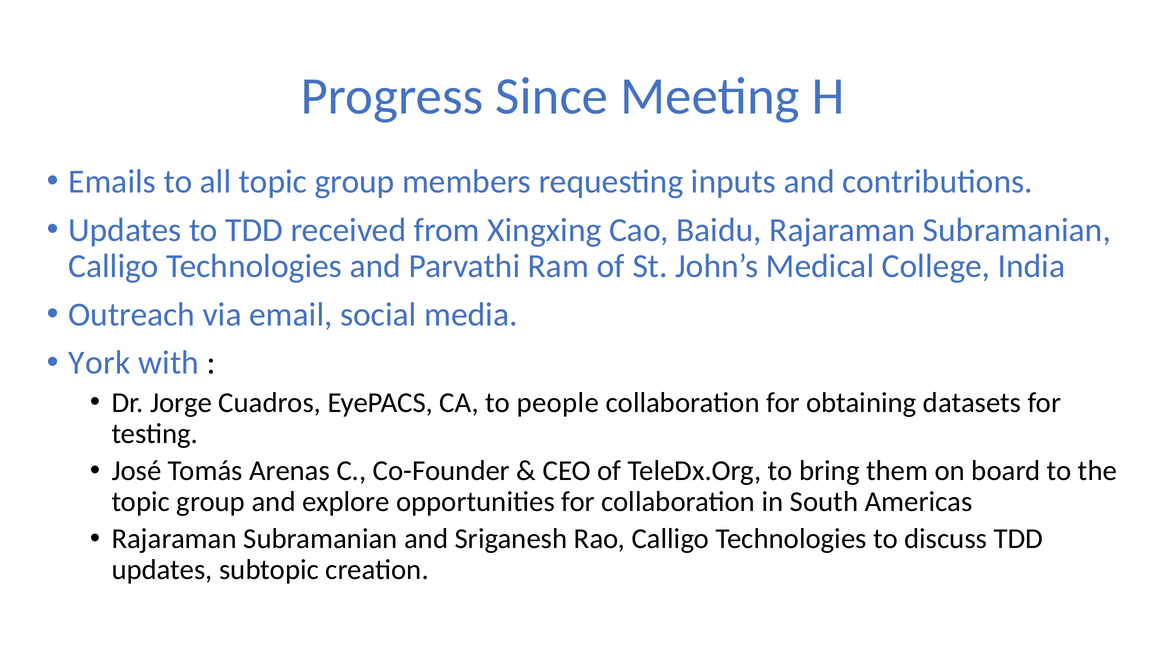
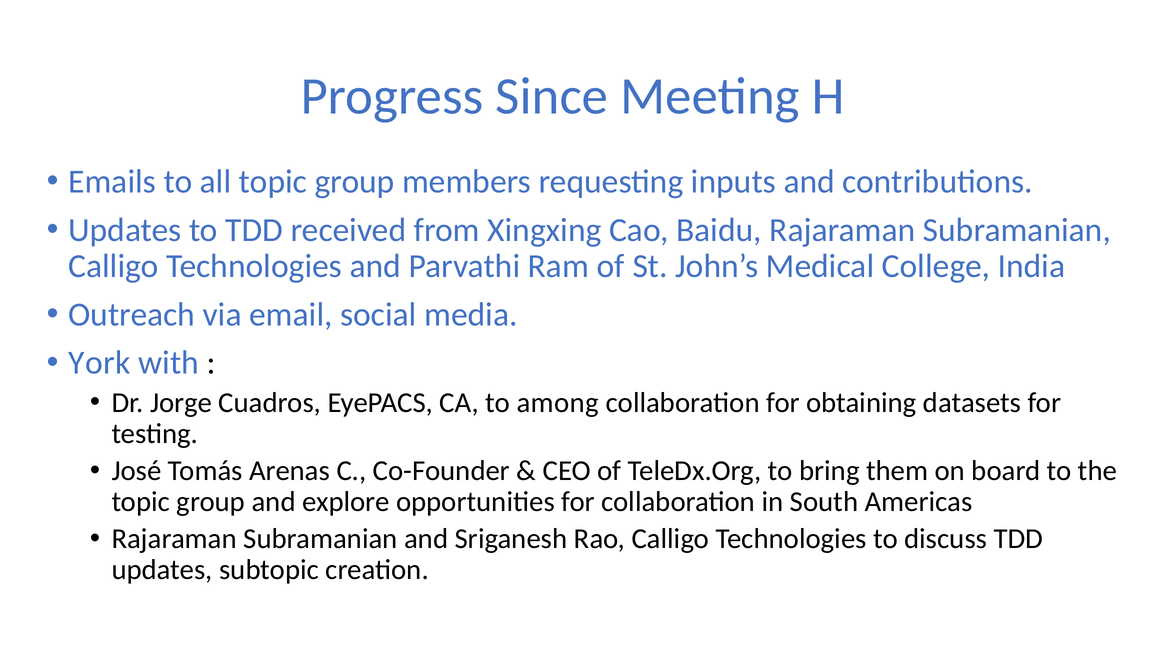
people: people -> among (558, 403)
